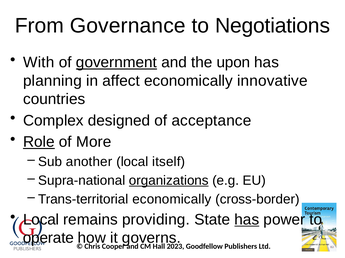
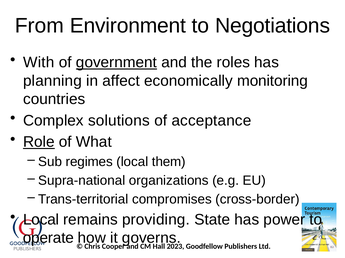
Governance: Governance -> Environment (128, 26)
upon: upon -> roles (233, 63)
innovative: innovative -> monitoring (272, 81)
designed: designed -> solutions (119, 121)
More: More -> What (94, 142)
another: another -> regimes (89, 162)
itself: itself -> them (169, 162)
organizations underline: present -> none (169, 181)
Trans-territorial economically: economically -> compromises (172, 200)
has underline: present -> none (247, 220)
